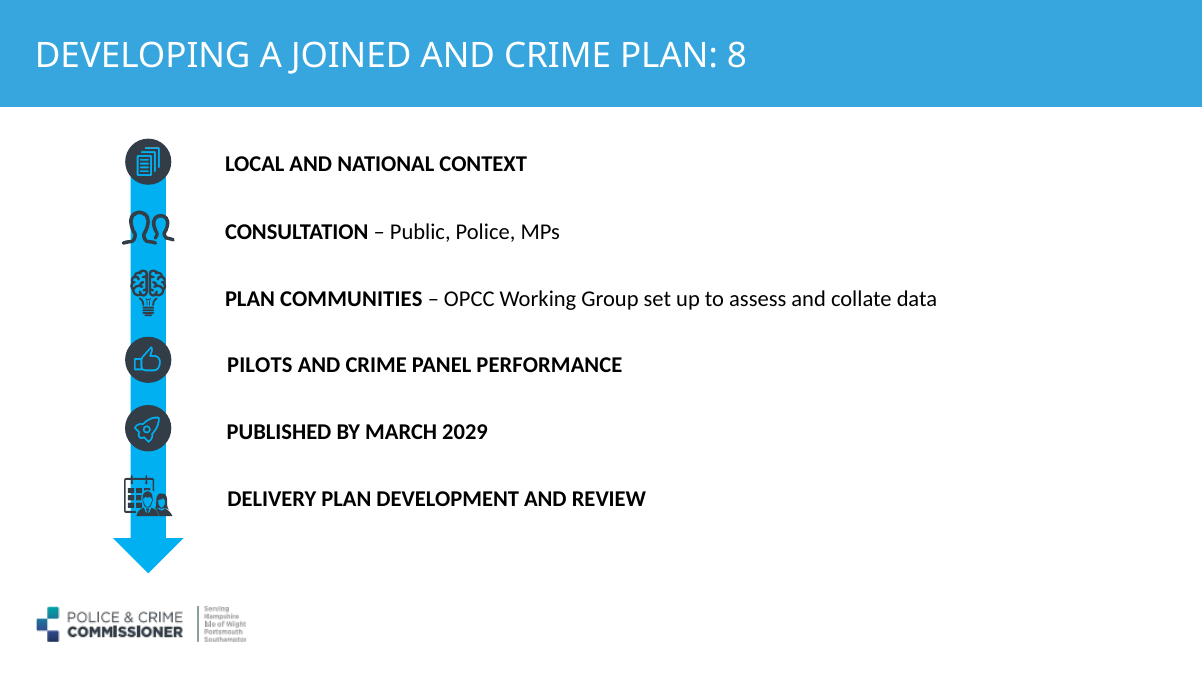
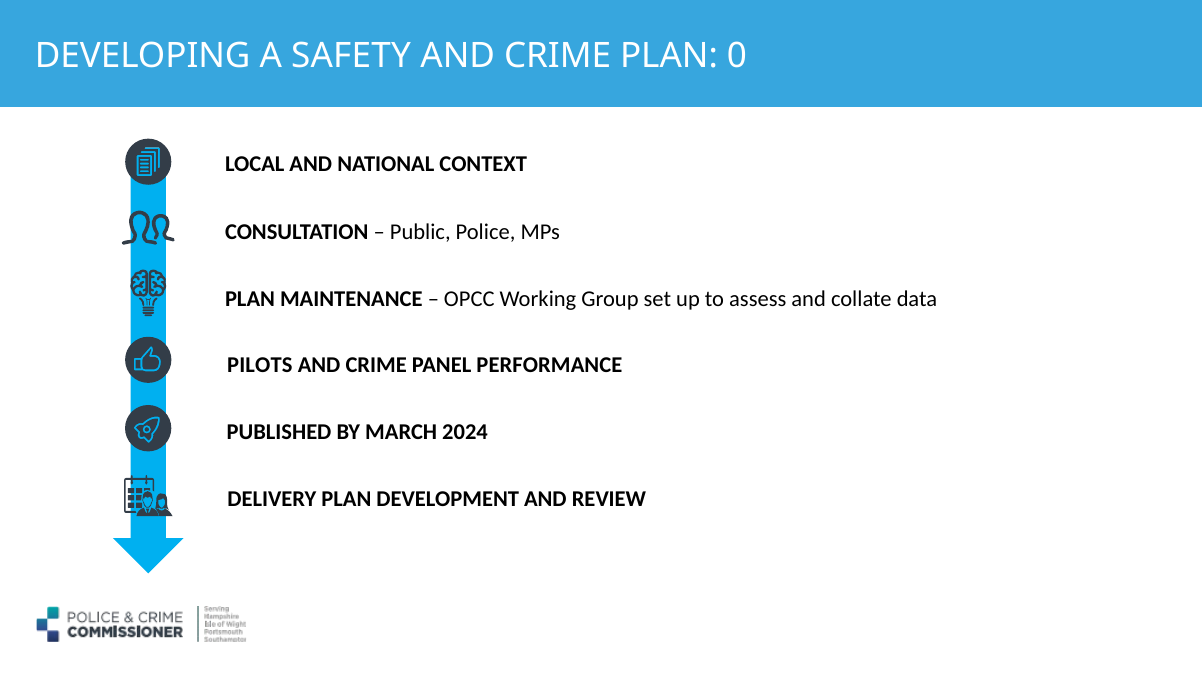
JOINED: JOINED -> SAFETY (351, 56)
8: 8 -> 0 (737, 56)
COMMUNITIES: COMMUNITIES -> MAINTENANCE (351, 299)
2029: 2029 -> 2024 (465, 432)
